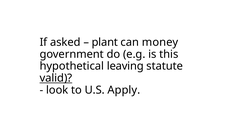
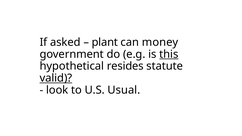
this underline: none -> present (169, 54)
leaving: leaving -> resides (125, 66)
Apply: Apply -> Usual (124, 90)
